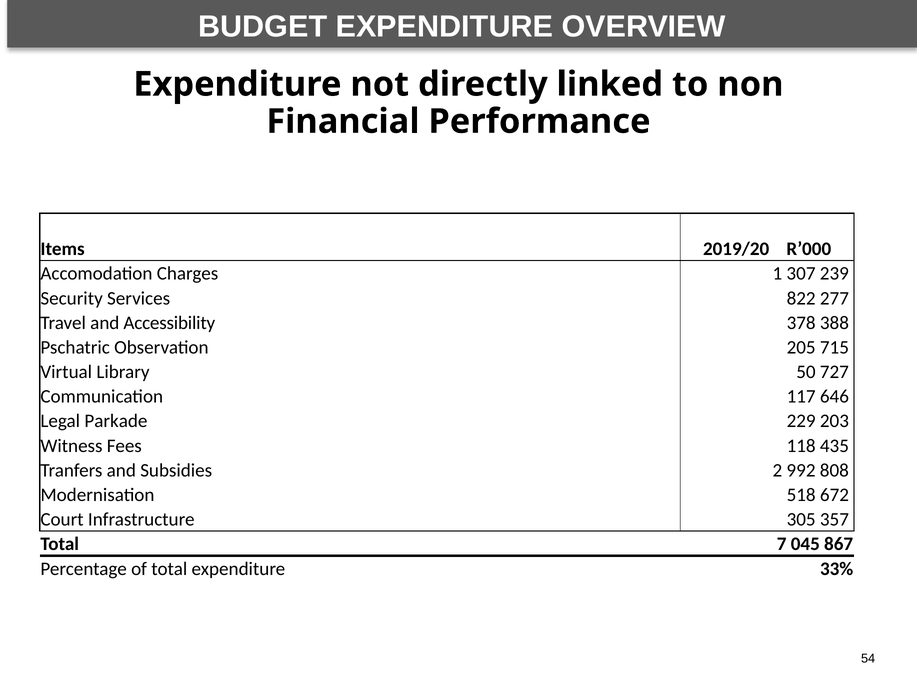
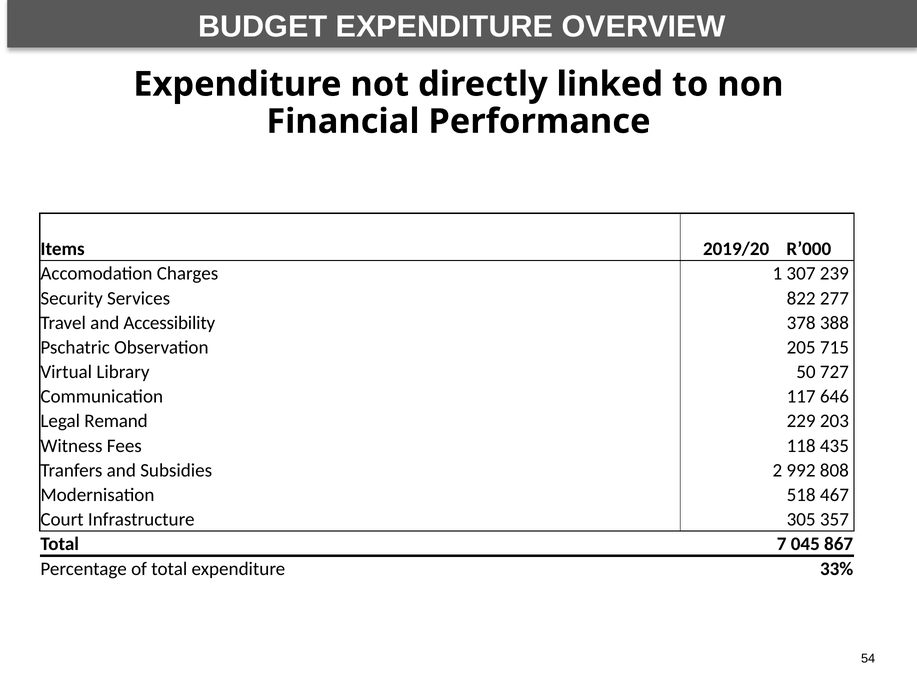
Parkade: Parkade -> Remand (116, 421)
672: 672 -> 467 (834, 495)
